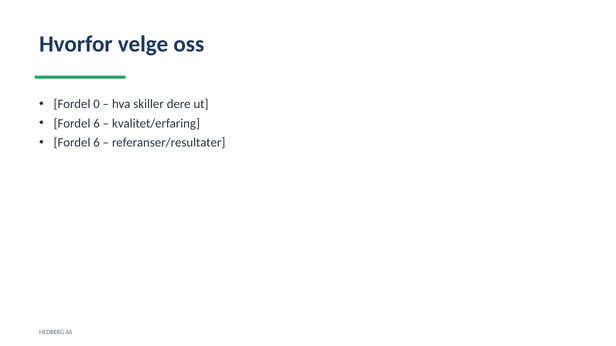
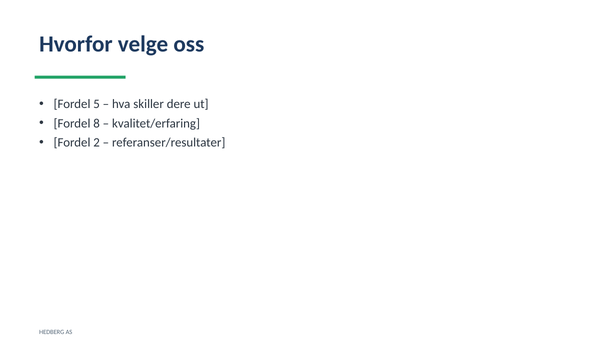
0: 0 -> 5 (97, 104)
6: 6 -> 8 (97, 124)
6: 6 -> 2 (97, 143)
